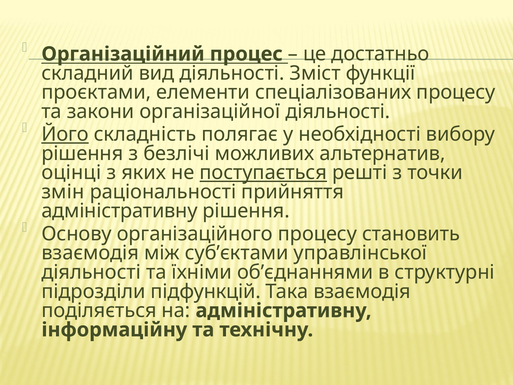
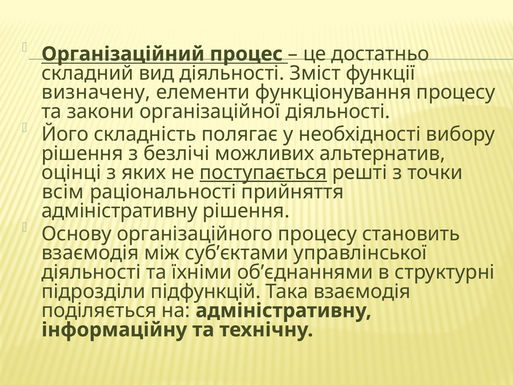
проєктами: проєктами -> визначену (96, 92)
спеціалізованих: спеціалізованих -> функціонування (333, 92)
Його underline: present -> none (65, 134)
змін: змін -> всім (63, 192)
